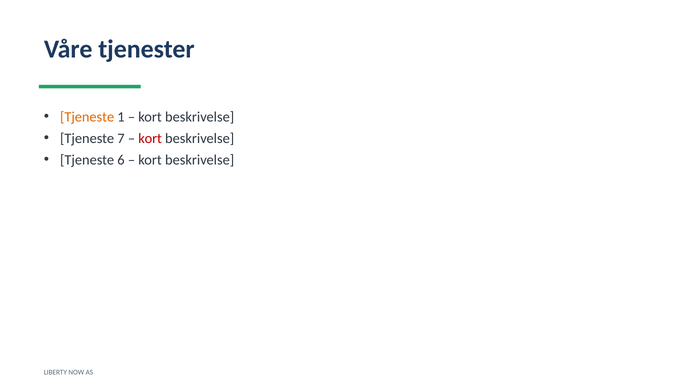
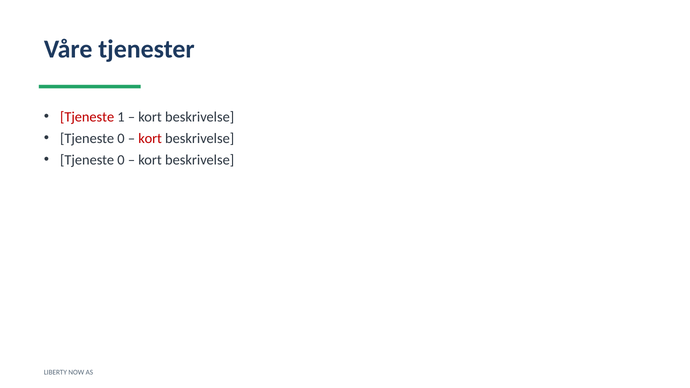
Tjeneste colour: orange -> red (87, 117)
7: 7 -> 0 (121, 138)
6: 6 -> 0 (121, 160)
